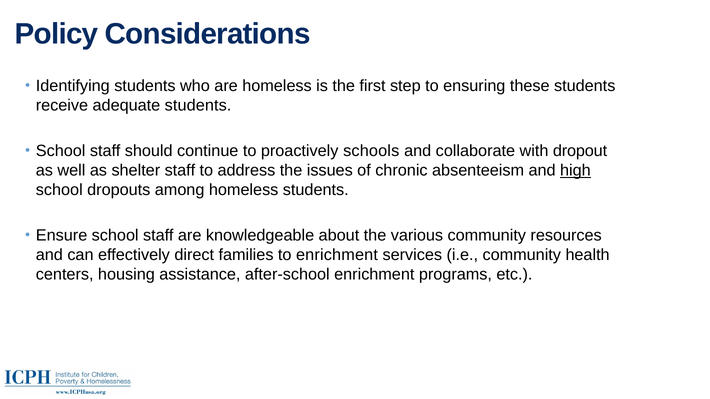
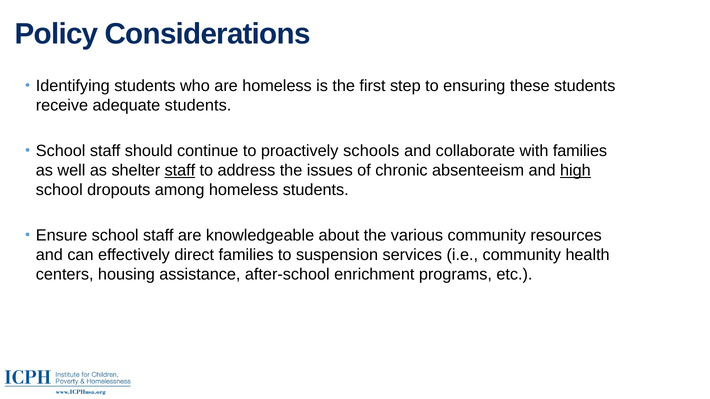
with dropout: dropout -> families (580, 151)
staff underline: none -> present (180, 171)
to enrichment: enrichment -> suspension (337, 255)
